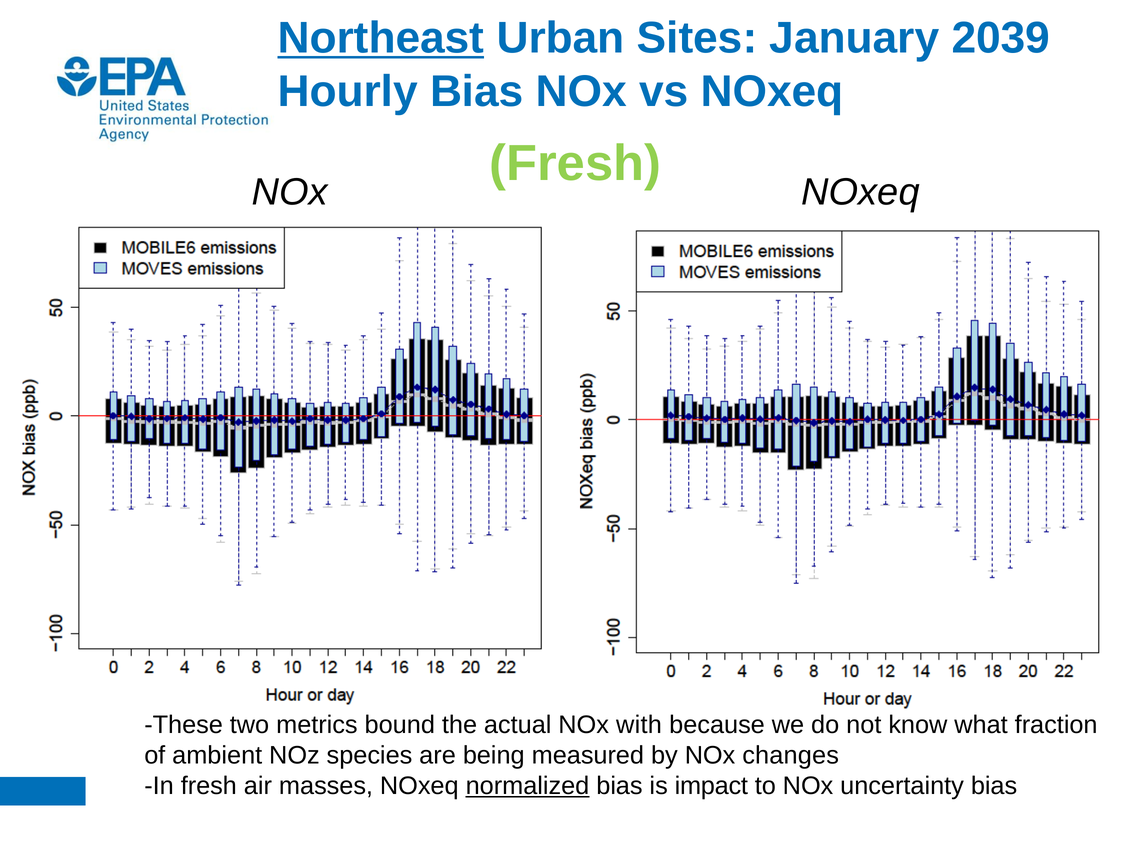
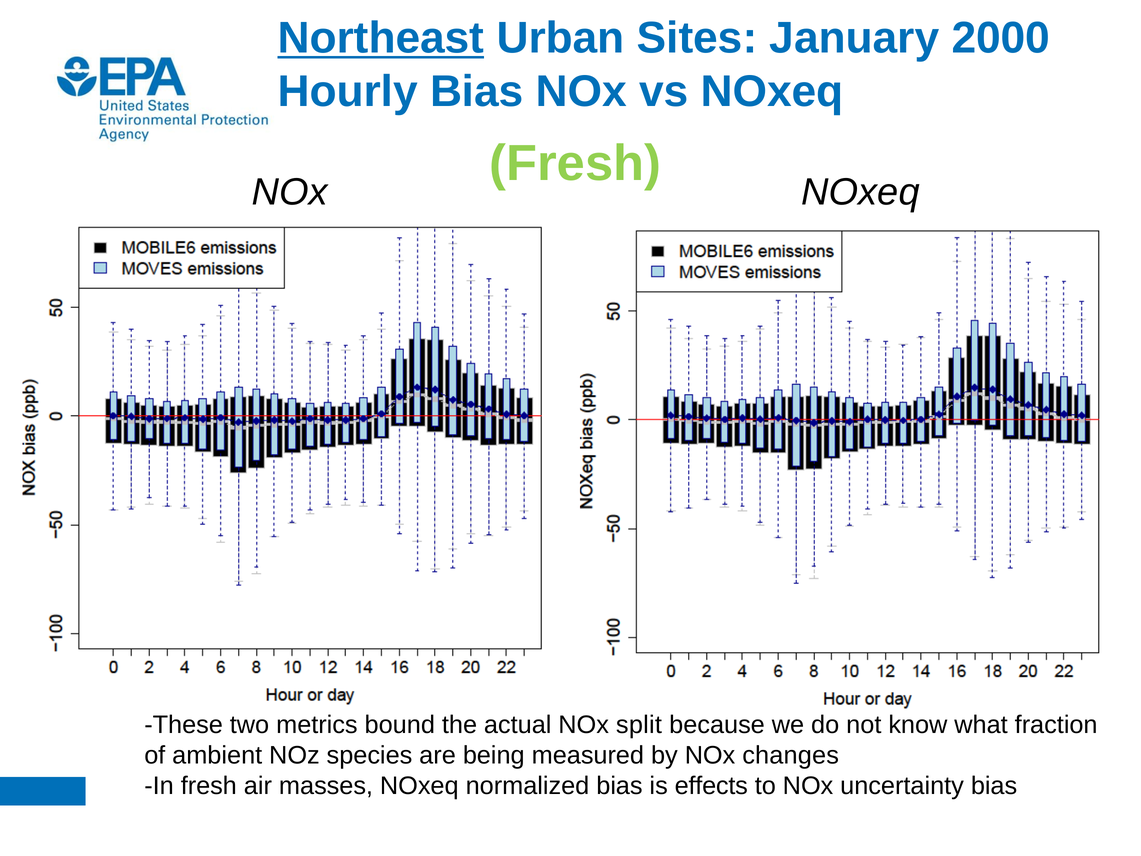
2039: 2039 -> 2000 (1001, 38)
with: with -> split (639, 725)
normalized underline: present -> none (527, 786)
impact: impact -> effects (711, 786)
